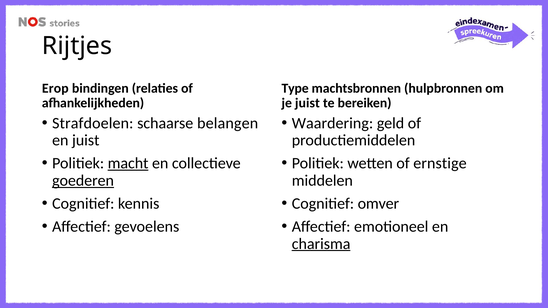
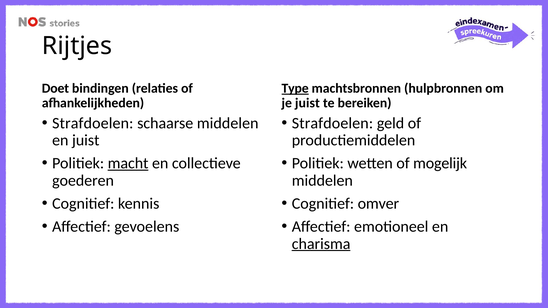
Erop: Erop -> Doet (55, 88)
Type underline: none -> present (295, 88)
schaarse belangen: belangen -> middelen (228, 123)
Waardering: Waardering -> Strafdoelen (332, 123)
ernstige: ernstige -> mogelijk (440, 163)
goederen underline: present -> none (83, 181)
